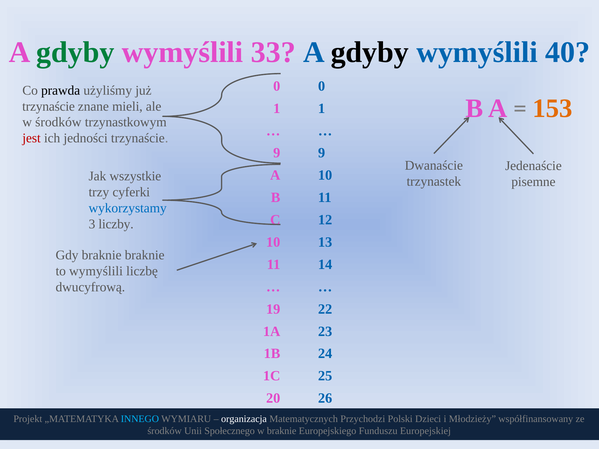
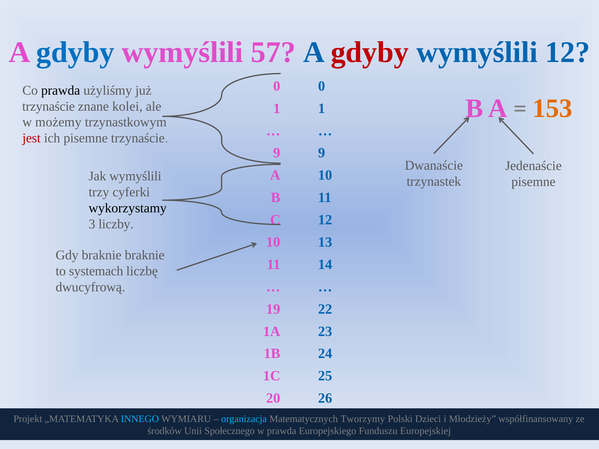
gdyby colour: green -> blue (75, 52)
33: 33 -> 57 (273, 52)
gdyby colour: black -> red (370, 52)
wymyślili 40: 40 -> 12 (568, 52)
mieli: mieli -> kolei (127, 106)
w środków: środków -> możemy (58, 122)
ich jedności: jedności -> pisemne (86, 138)
Jak wszystkie: wszystkie -> wymyślili (135, 176)
wykorzystamy colour: blue -> black (128, 208)
to wymyślili: wymyślili -> systemach (96, 271)
organizacja colour: white -> light blue (244, 419)
Przychodzi: Przychodzi -> Tworzymy (363, 419)
w braknie: braknie -> prawda (282, 431)
